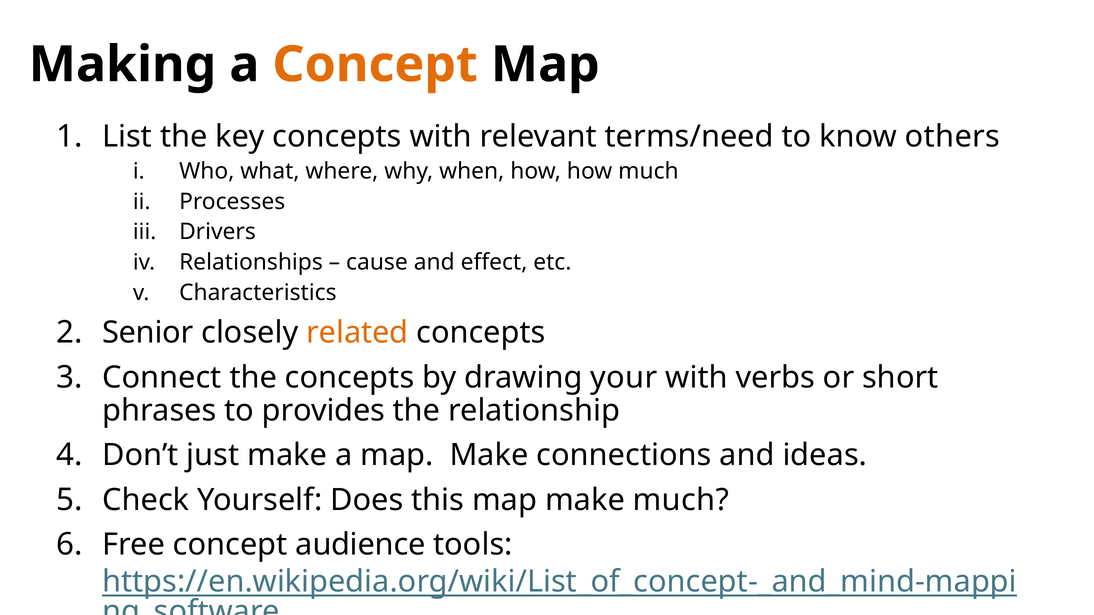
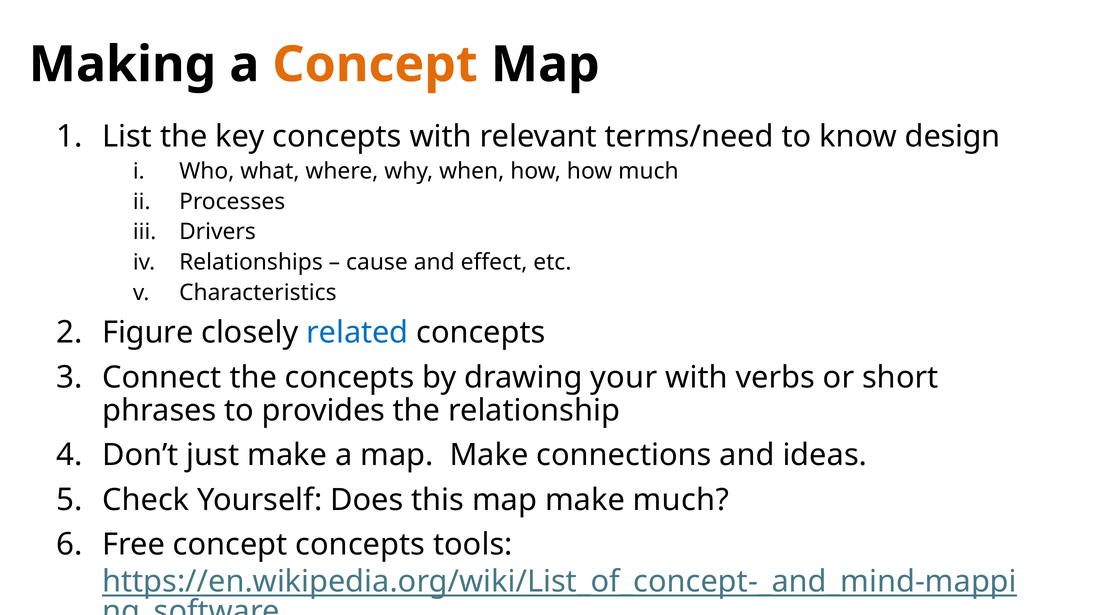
others: others -> design (953, 137)
Senior: Senior -> Figure (148, 333)
related colour: orange -> blue (357, 333)
concept audience: audience -> concepts (360, 545)
